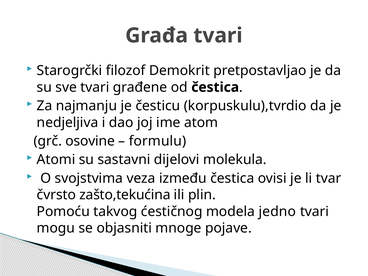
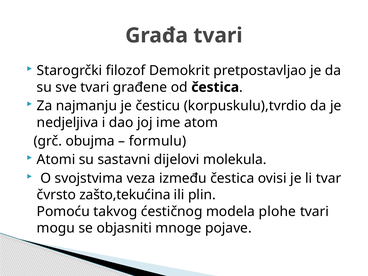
osovine: osovine -> obujma (90, 141)
jedno: jedno -> plohe (277, 211)
